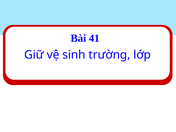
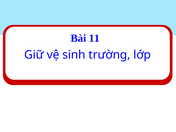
41: 41 -> 11 (94, 38)
